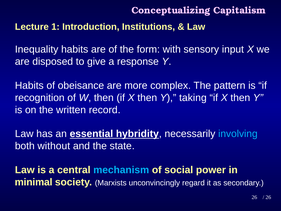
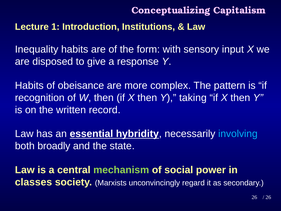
without: without -> broadly (54, 146)
mechanism colour: light blue -> light green (121, 170)
minimal: minimal -> classes (33, 182)
